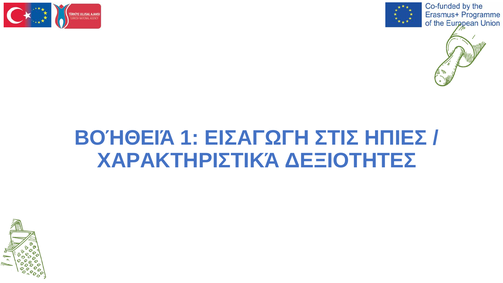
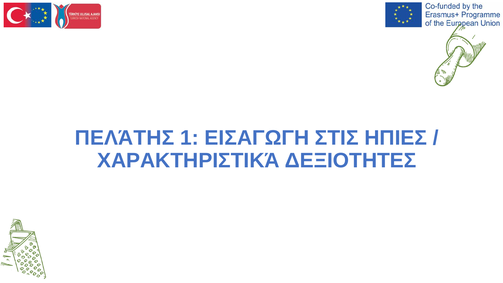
ΒΟΉΘΕΙΆ: ΒΟΉΘΕΙΆ -> ΠΕΛΆΤΗΣ (125, 138)
